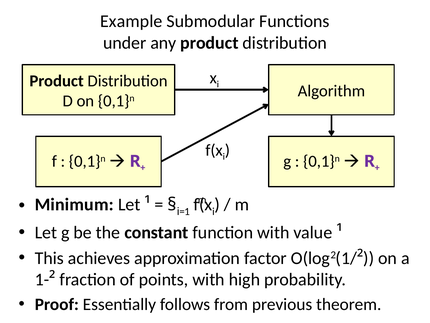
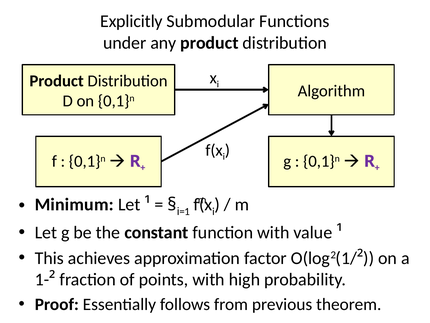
Example: Example -> Explicitly (131, 21)
